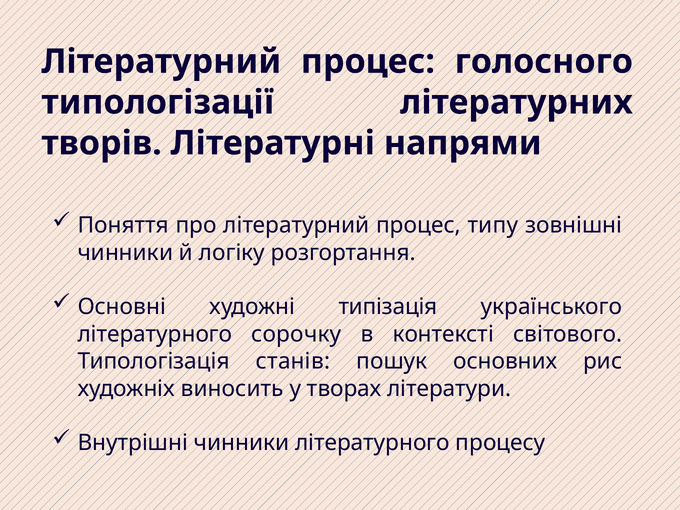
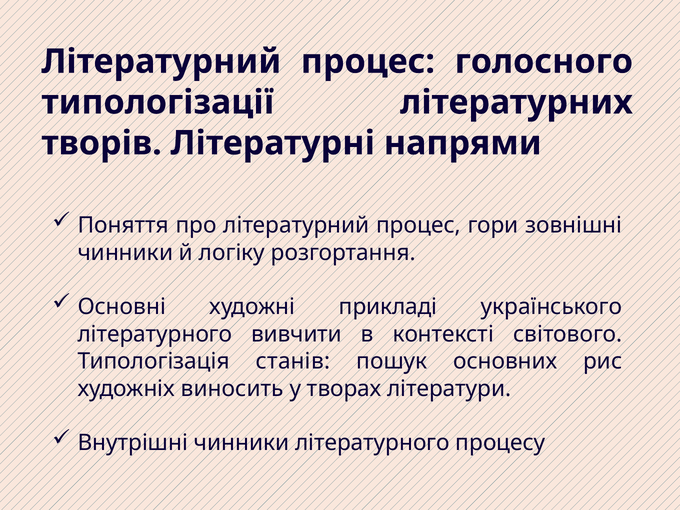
типу: типу -> гори (493, 225)
типізація: типізація -> прикладі (388, 307)
сорочку: сорочку -> вивчити (297, 334)
